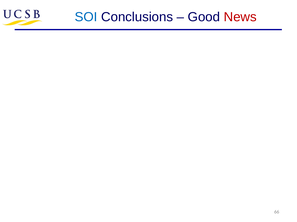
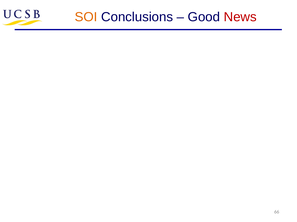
SOI colour: blue -> orange (86, 17)
